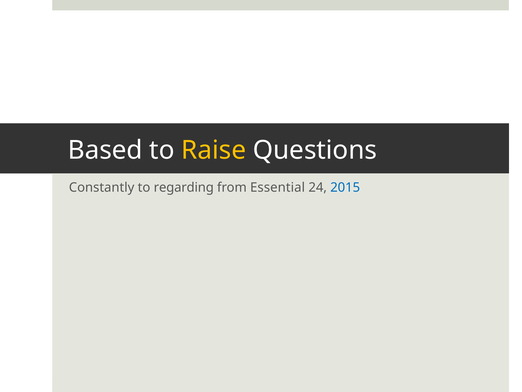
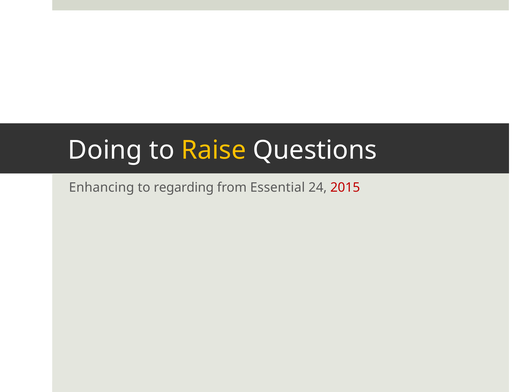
Based: Based -> Doing (105, 150)
Constantly: Constantly -> Enhancing (102, 187)
2015 colour: blue -> red (345, 187)
